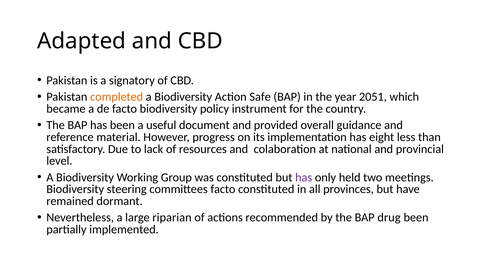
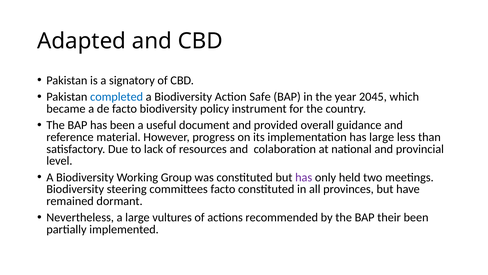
completed colour: orange -> blue (117, 97)
2051: 2051 -> 2045 (373, 97)
has eight: eight -> large (382, 137)
riparian: riparian -> vultures (172, 217)
drug: drug -> their (389, 217)
